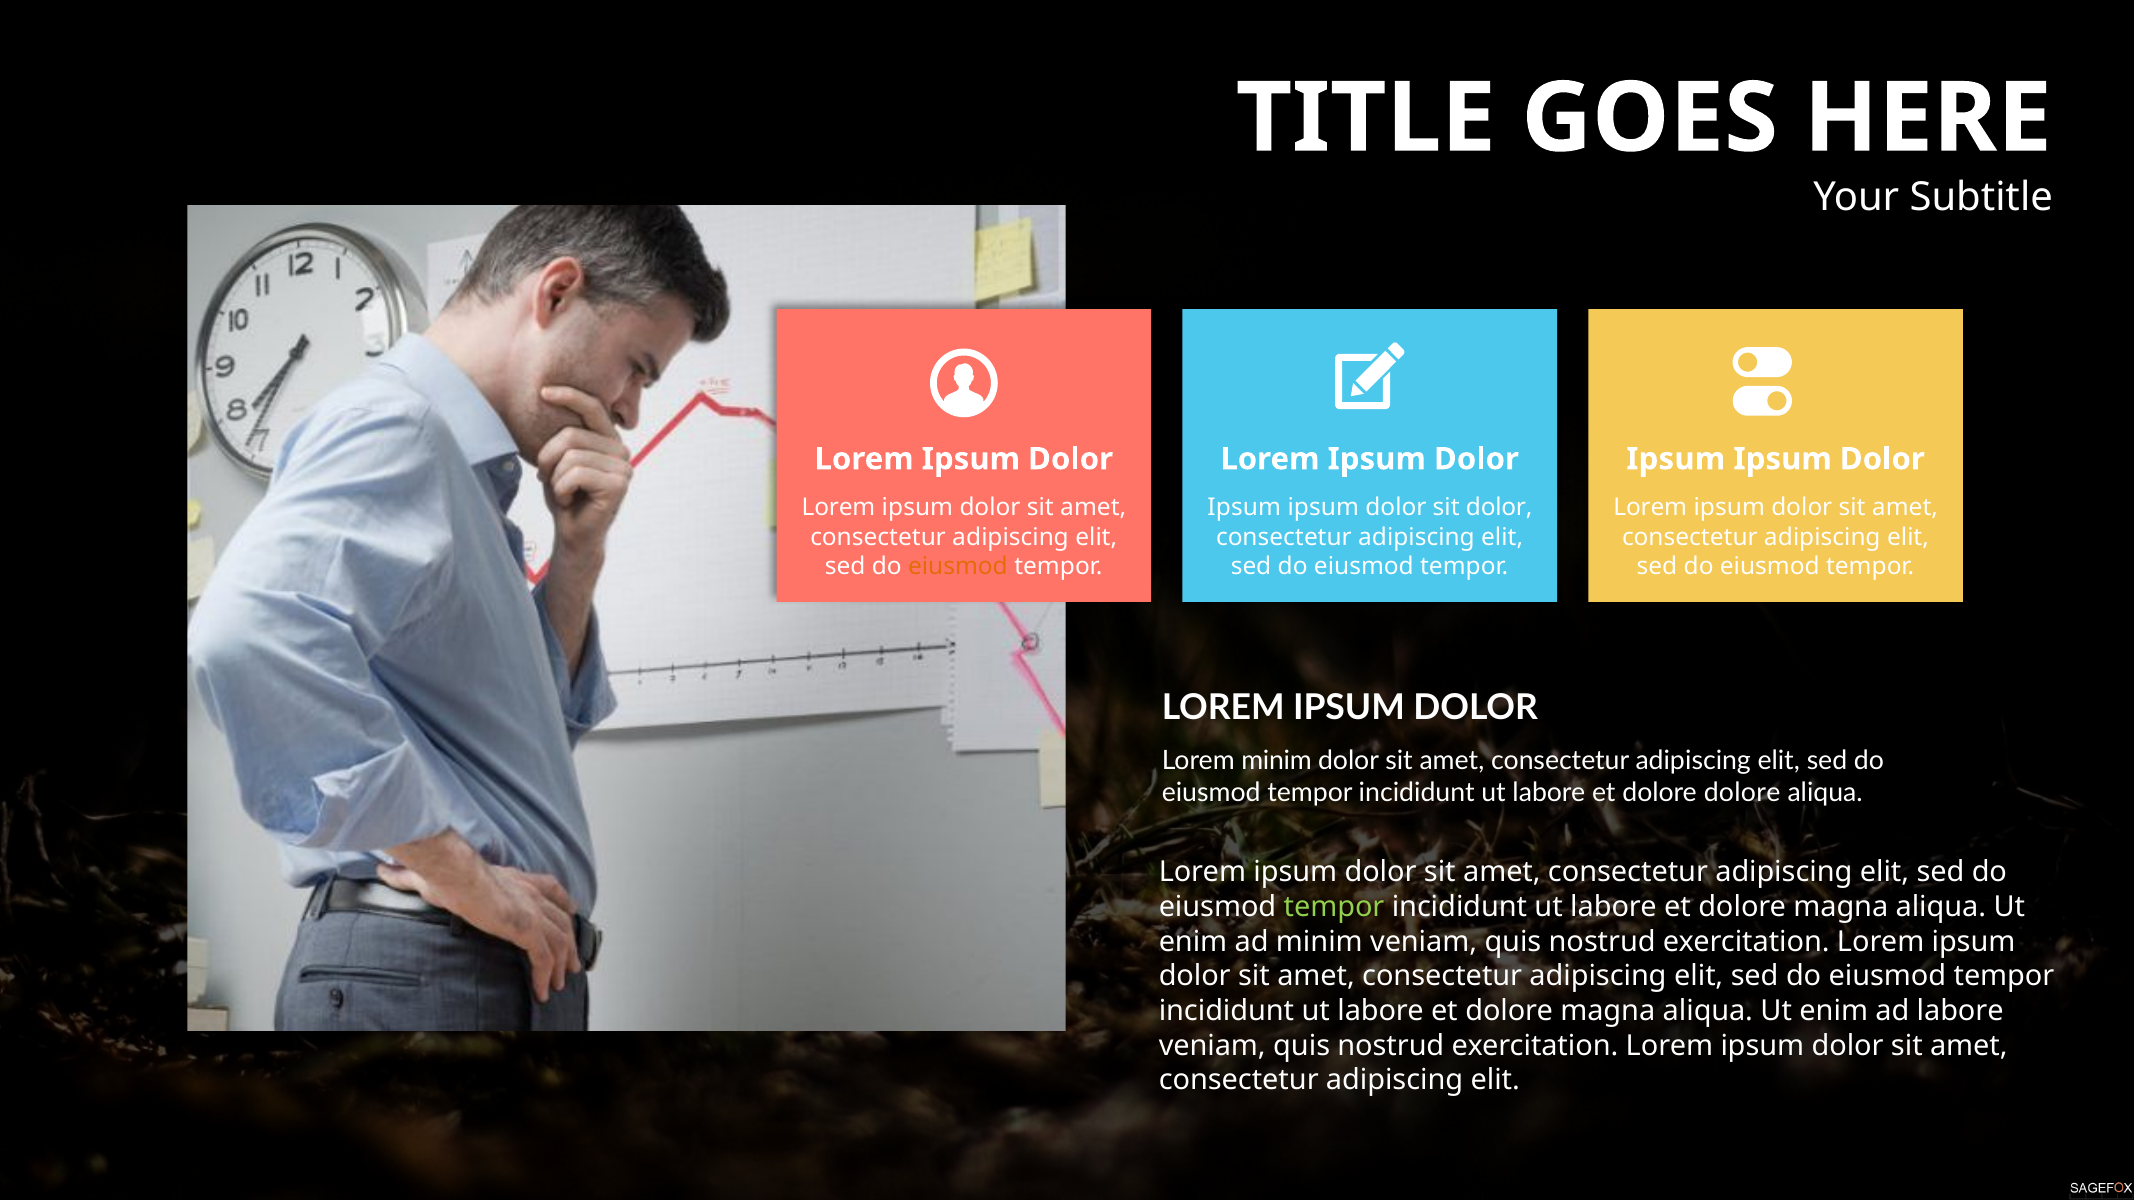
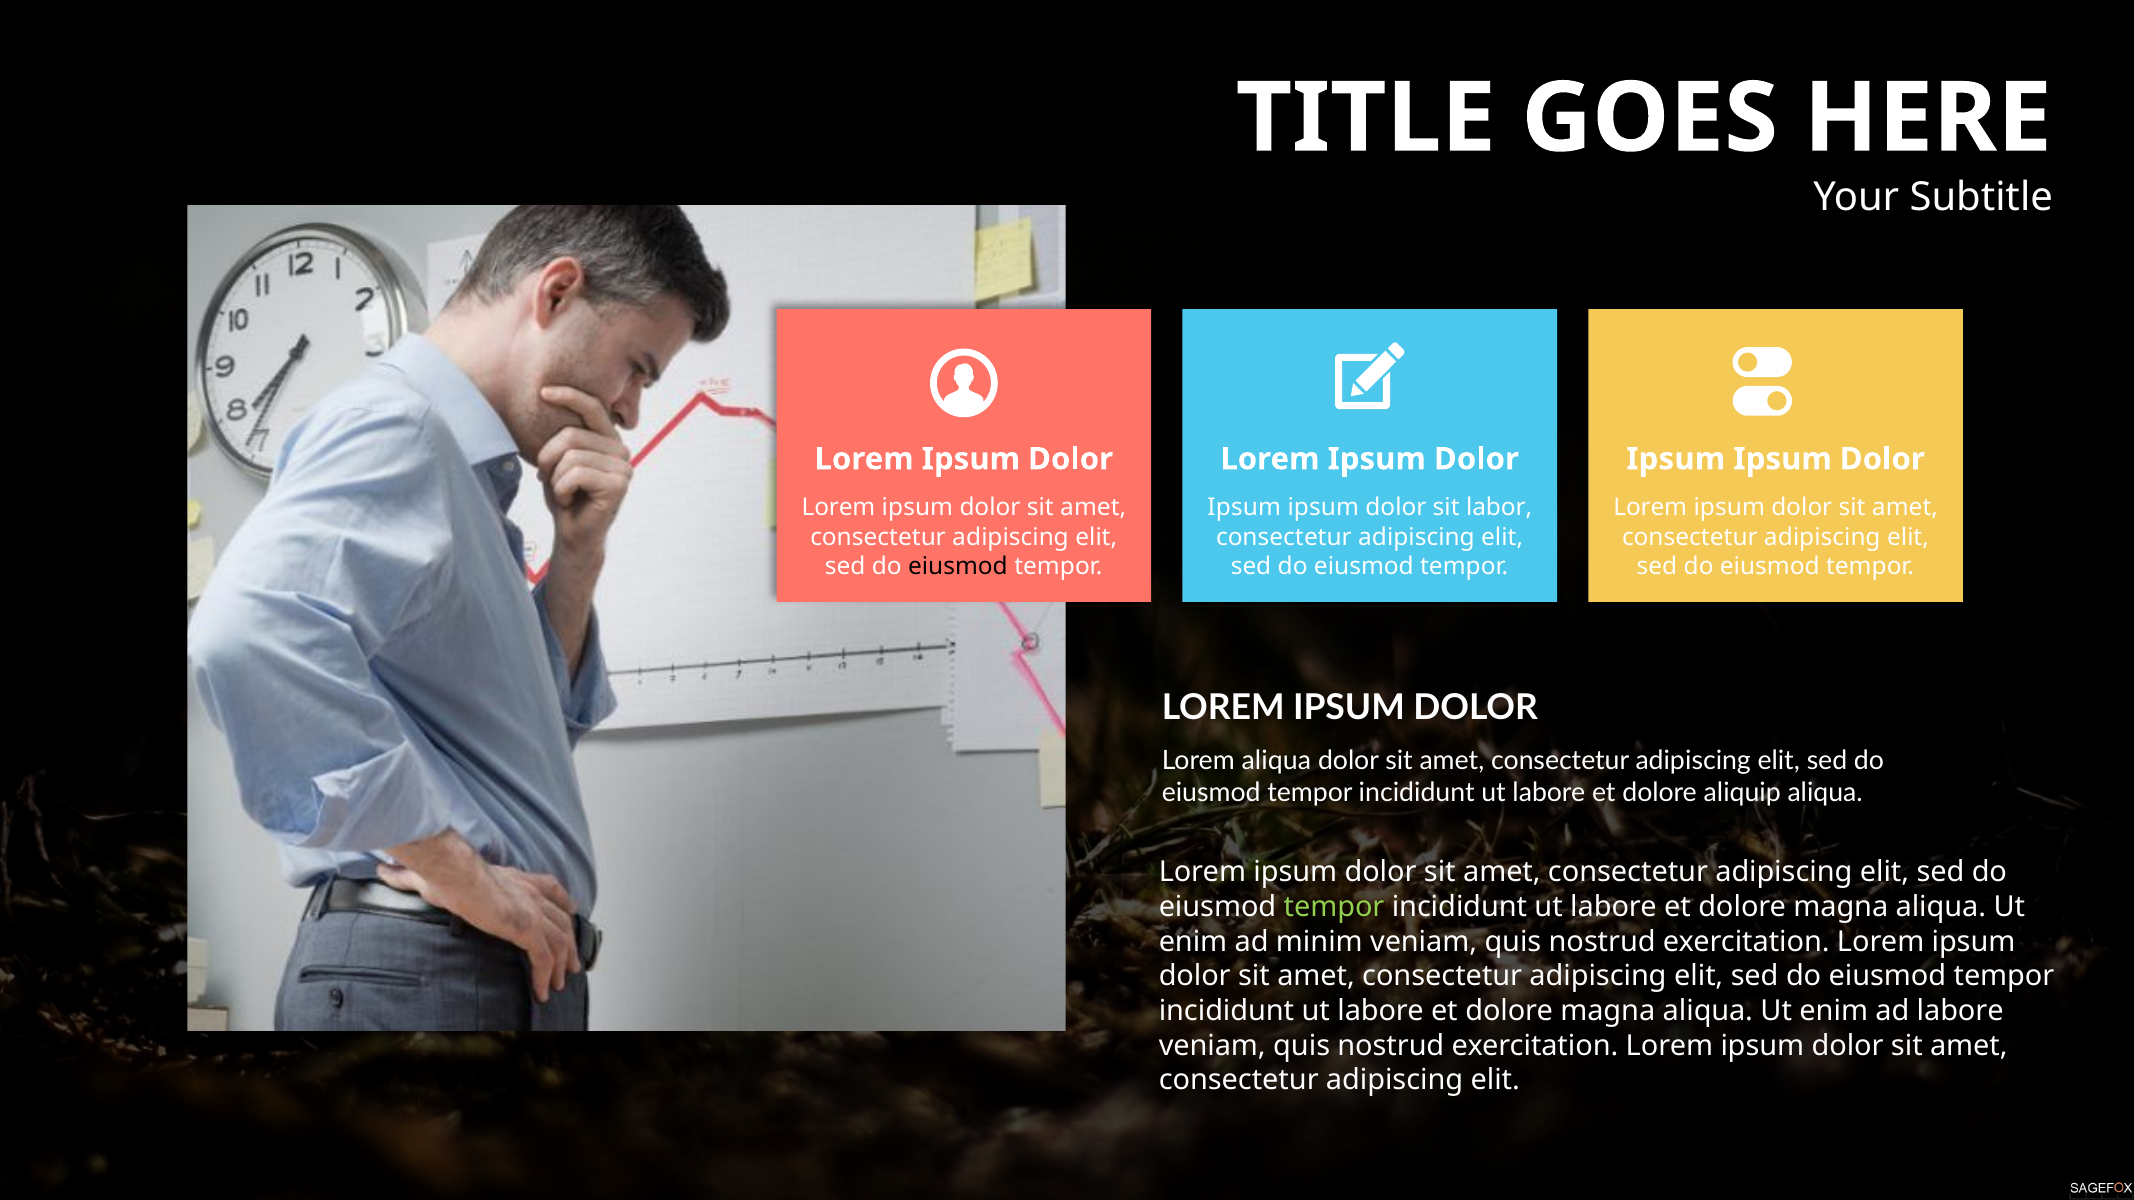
sit dolor: dolor -> labor (1499, 508)
eiusmod colour: orange -> black (958, 567)
Lorem minim: minim -> aliqua (1276, 761)
dolore dolore: dolore -> aliquip (1742, 793)
